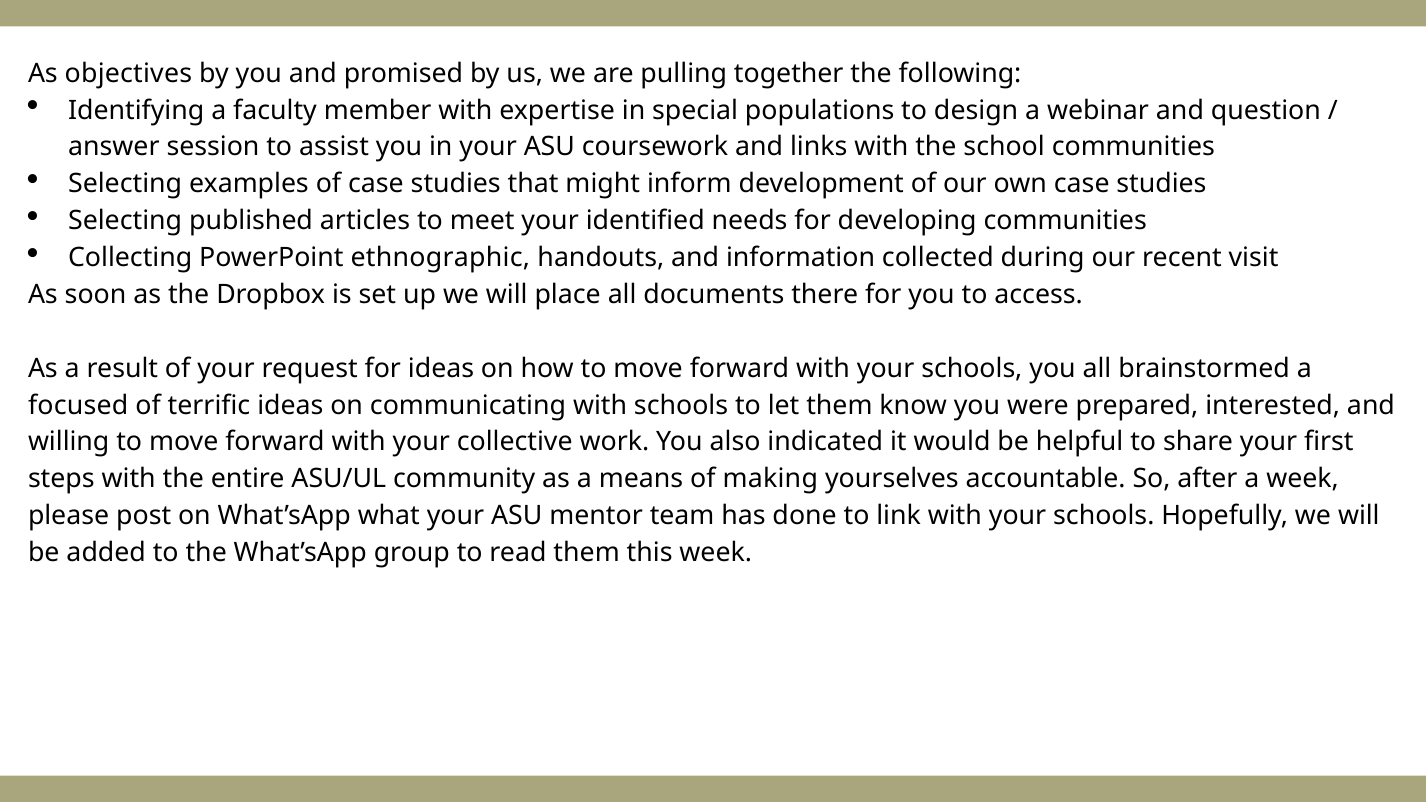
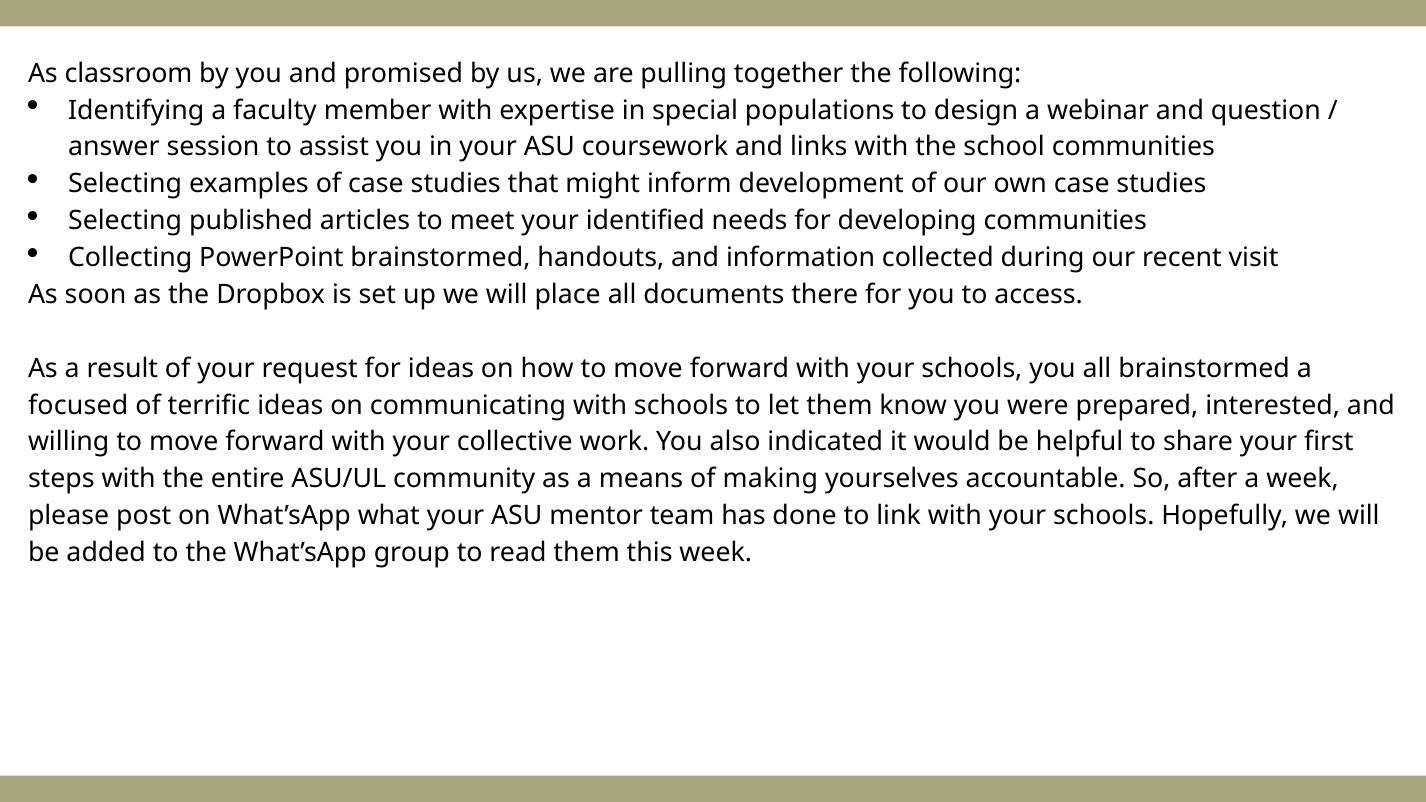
objectives: objectives -> classroom (129, 73)
PowerPoint ethnographic: ethnographic -> brainstormed (440, 258)
